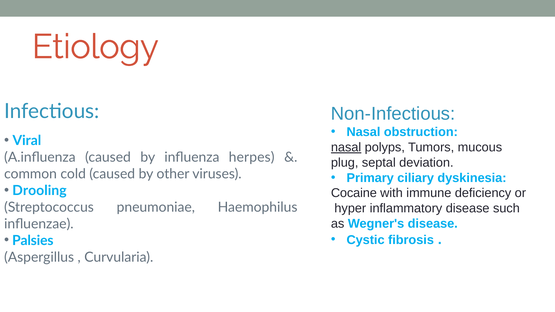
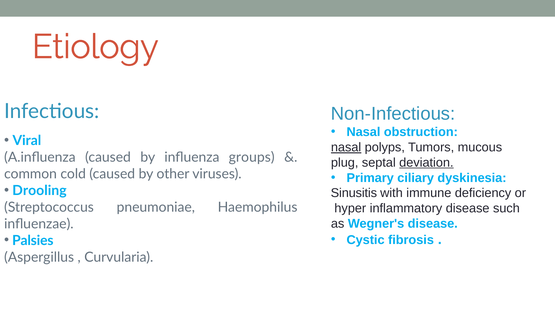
herpes: herpes -> groups (252, 157)
deviation underline: none -> present (426, 163)
Cocaine: Cocaine -> Sinusitis (354, 193)
